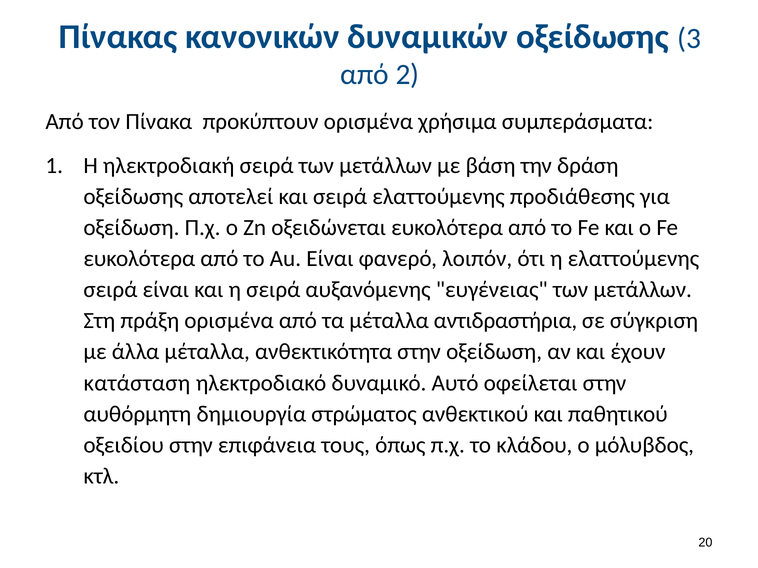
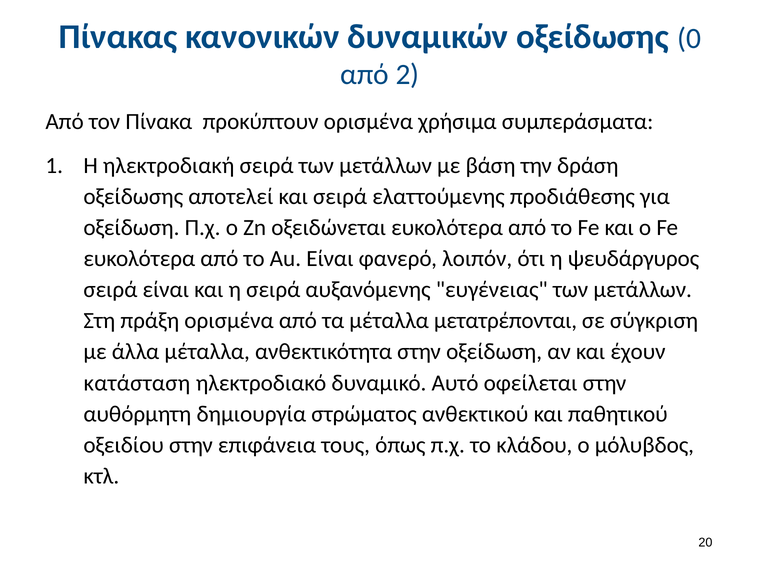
3: 3 -> 0 (689, 38)
η ελαττούμενης: ελαττούμενης -> ψευδάργυρος (633, 259)
αντιδραστήρια: αντιδραστήρια -> μετατρέπονται (505, 321)
